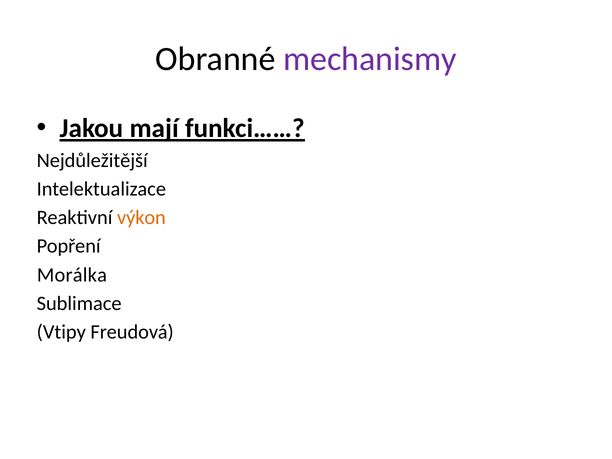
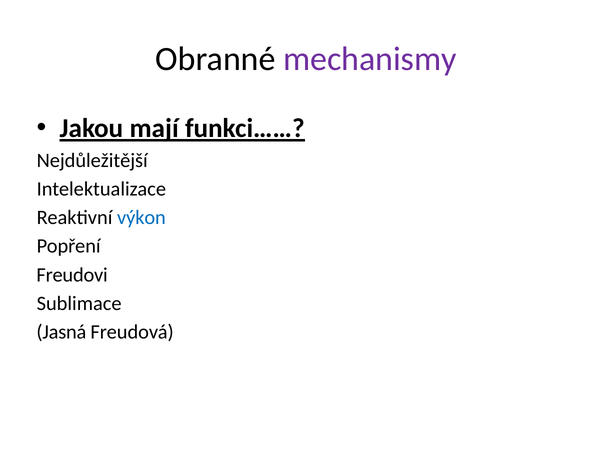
výkon colour: orange -> blue (141, 218)
Morálka: Morálka -> Freudovi (72, 275)
Vtipy: Vtipy -> Jasná (61, 332)
